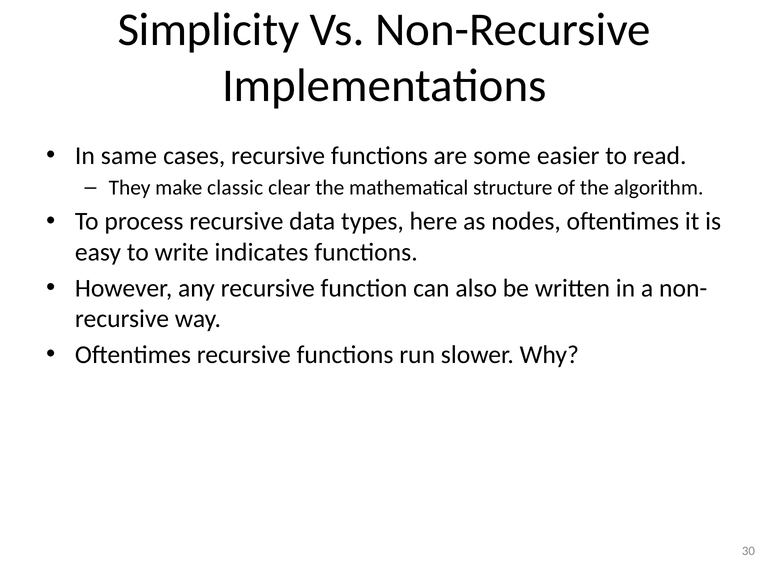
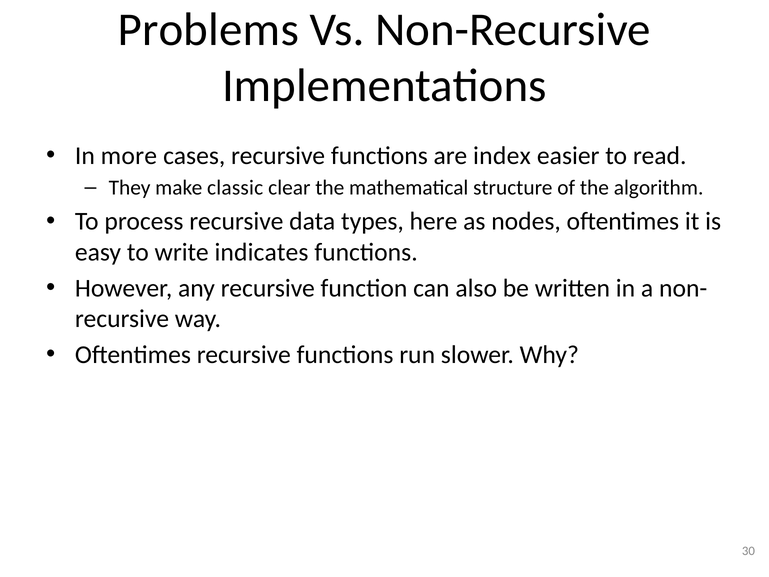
Simplicity: Simplicity -> Problems (208, 30)
same: same -> more (129, 156)
some: some -> index (502, 156)
